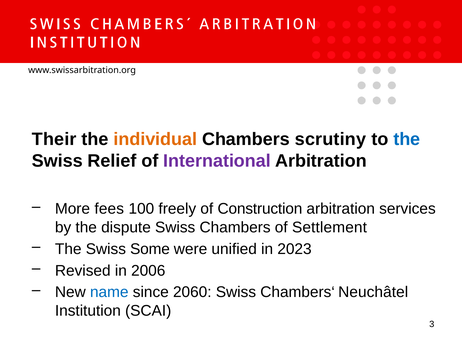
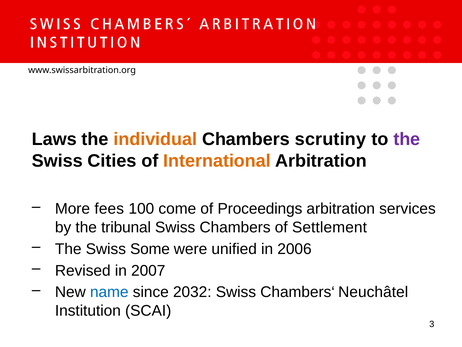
Their: Their -> Laws (54, 139)
the colour: blue -> purple (407, 139)
Relief: Relief -> Cities (112, 160)
International colour: purple -> orange (217, 160)
freely: freely -> come (177, 209)
Construction: Construction -> Proceedings (260, 209)
dispute: dispute -> tribunal (126, 227)
2023: 2023 -> 2006 (294, 249)
2006: 2006 -> 2007 (148, 270)
2060: 2060 -> 2032 (192, 292)
